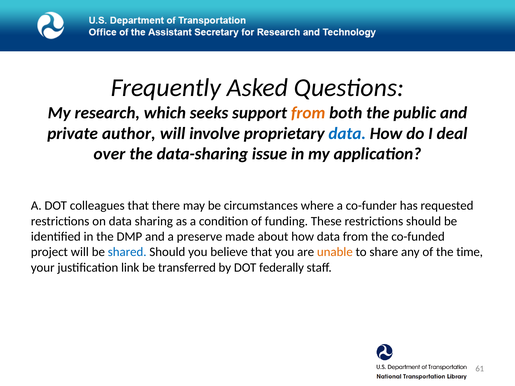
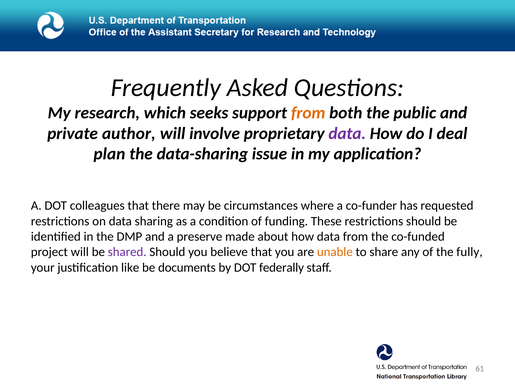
data colour: blue -> purple (347, 133)
over: over -> plan (109, 154)
shared colour: blue -> purple (127, 252)
time: time -> fully (470, 252)
link: link -> like (130, 268)
transferred: transferred -> documents (187, 268)
